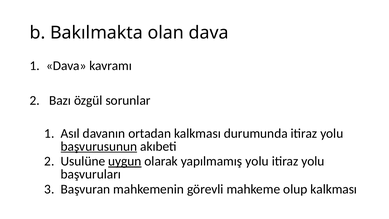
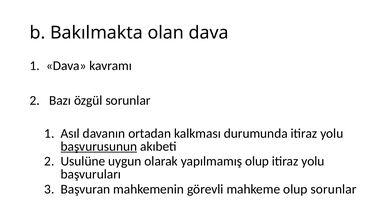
uygun underline: present -> none (125, 161)
yapılmamış yolu: yolu -> olup (257, 161)
olup kalkması: kalkması -> sorunlar (334, 189)
